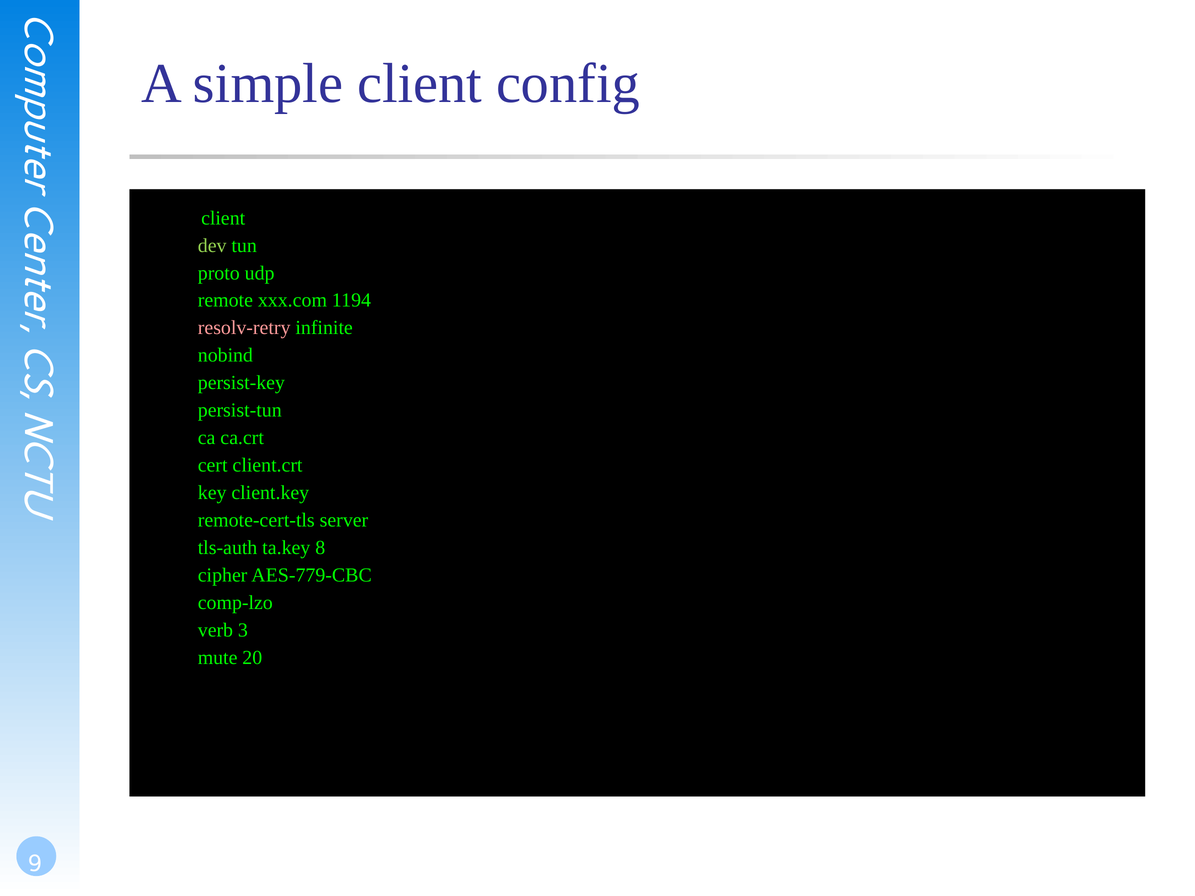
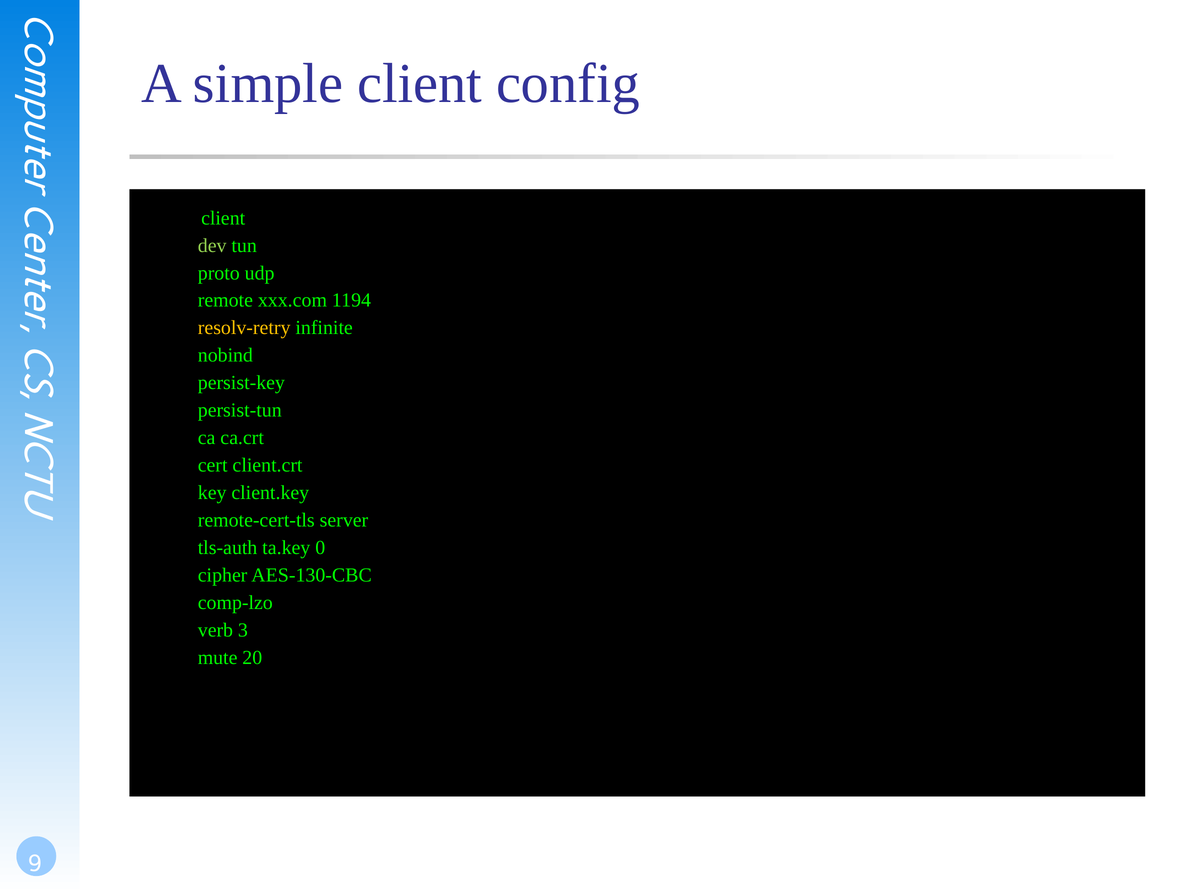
resolv-retry colour: pink -> yellow (244, 328)
8: 8 -> 0 (320, 548)
AES-779-CBC: AES-779-CBC -> AES-130-CBC (312, 575)
